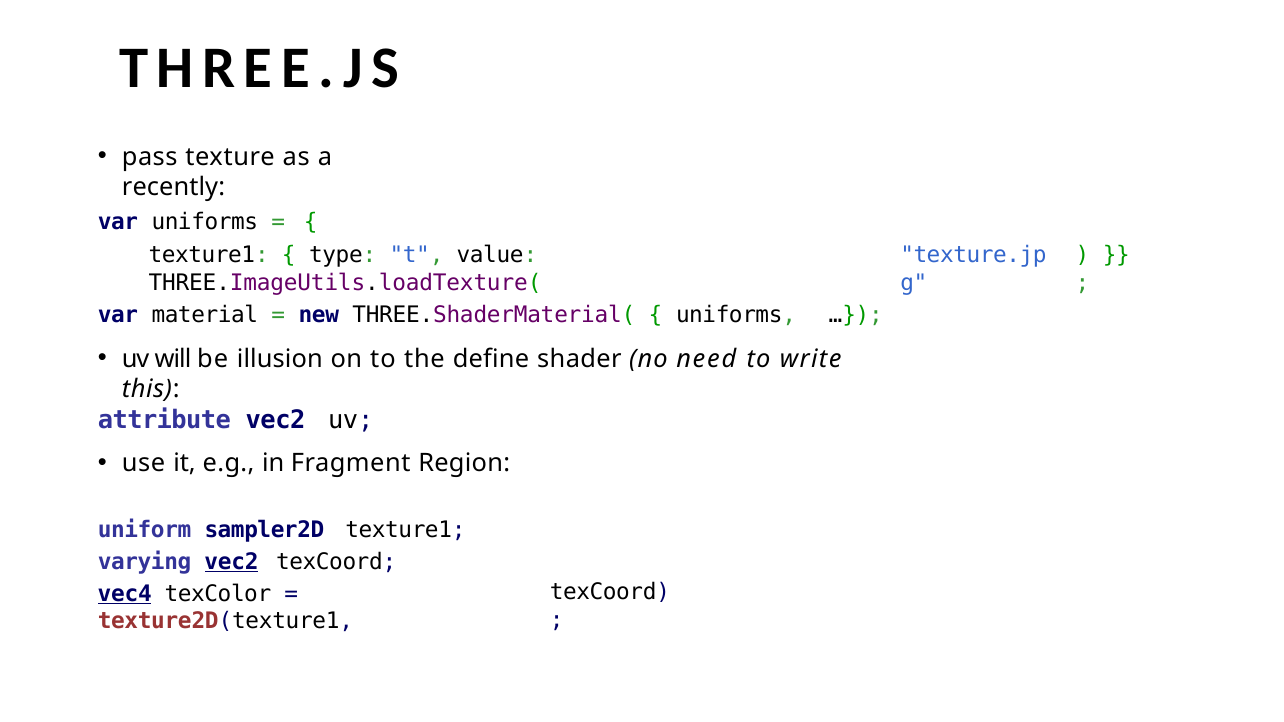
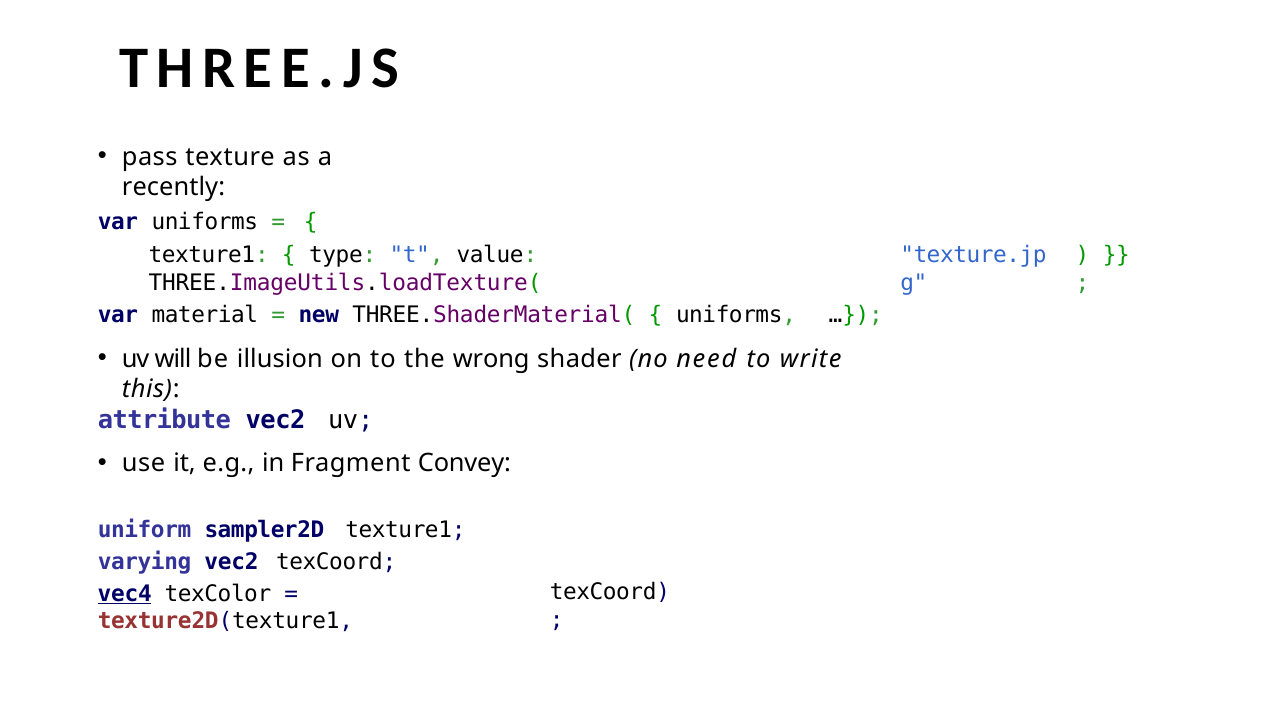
define: define -> wrong (491, 359)
Region: Region -> Convey (464, 463)
vec2 underline: present -> none (231, 562)
